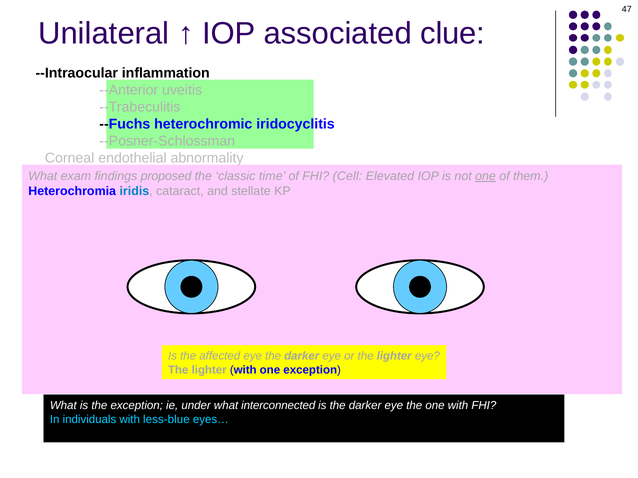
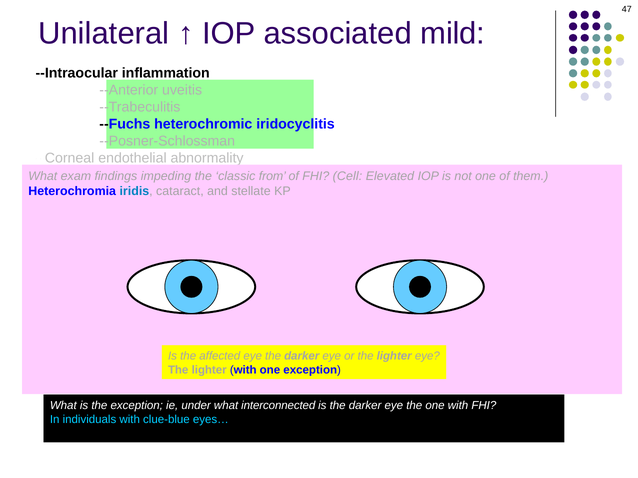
clue: clue -> mild (453, 34)
proposed: proposed -> impeding (166, 176)
classic time: time -> from (272, 176)
one underline: present -> none (486, 176)
less-blue: less-blue -> clue-blue (166, 420)
